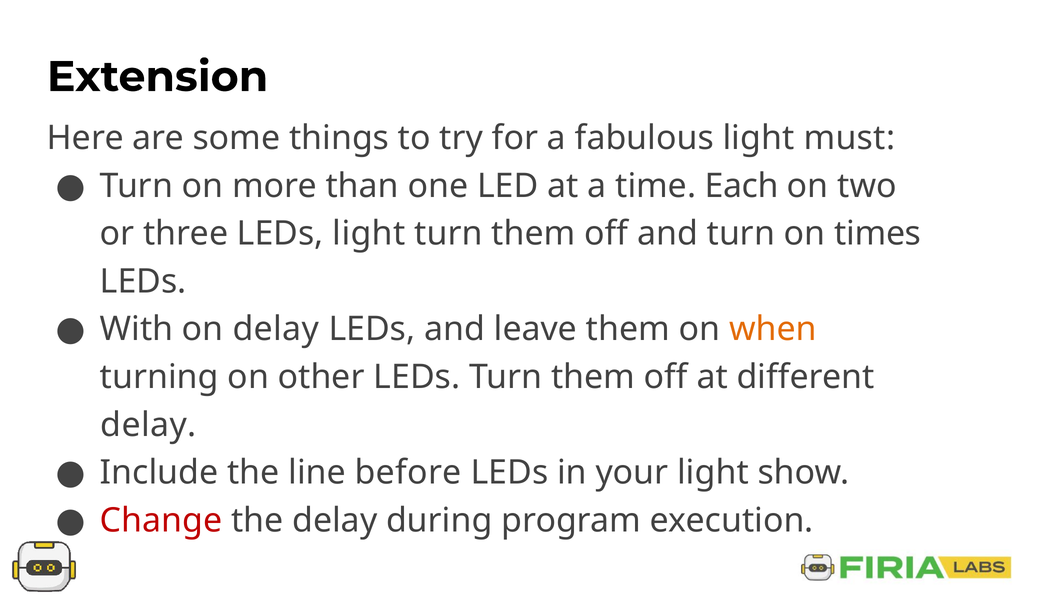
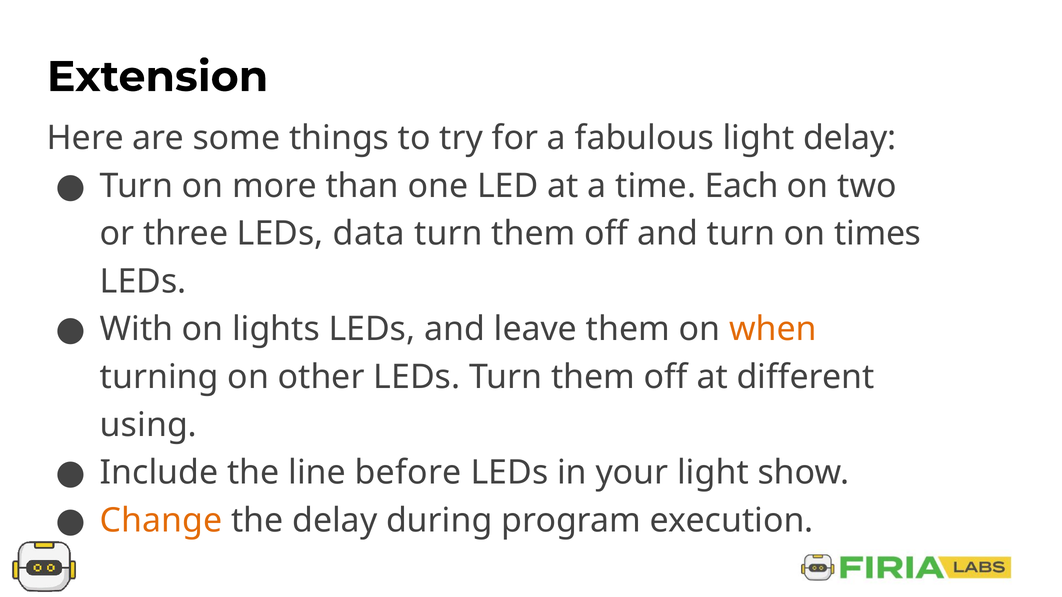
light must: must -> delay (850, 138)
LEDs light: light -> data (369, 234)
on delay: delay -> lights (276, 330)
delay: delay -> using (148, 425)
Change colour: red -> orange (161, 521)
